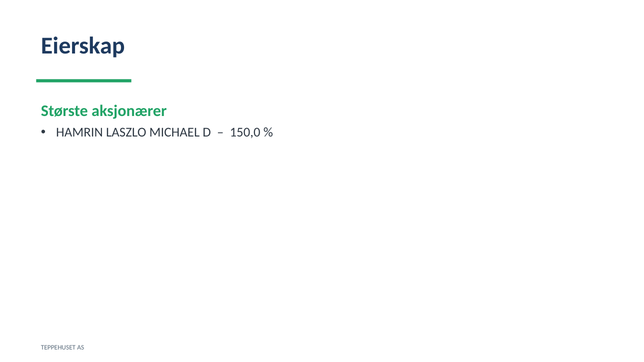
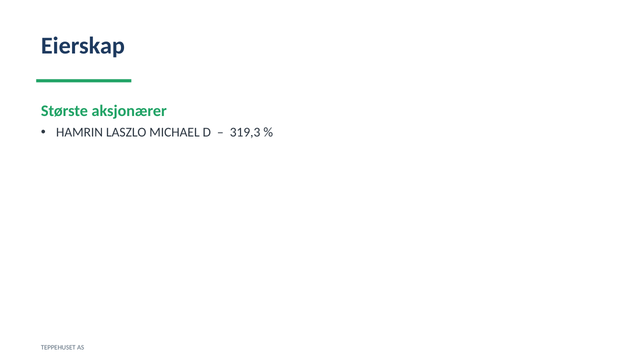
150,0: 150,0 -> 319,3 (245, 132)
